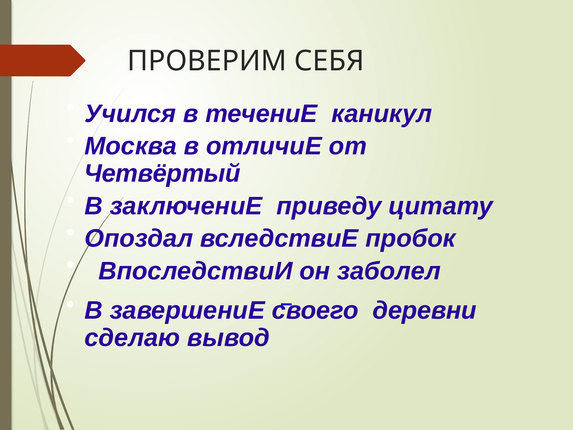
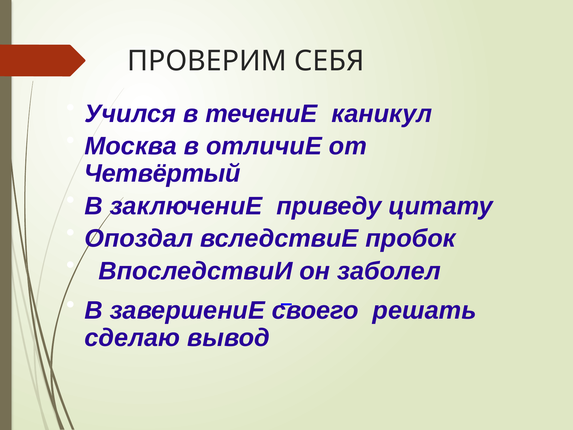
деревни: деревни -> решать (424, 310)
